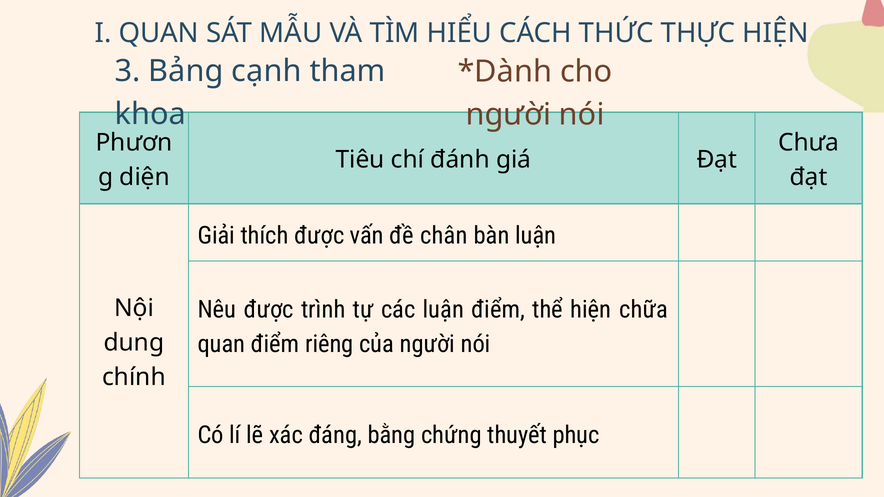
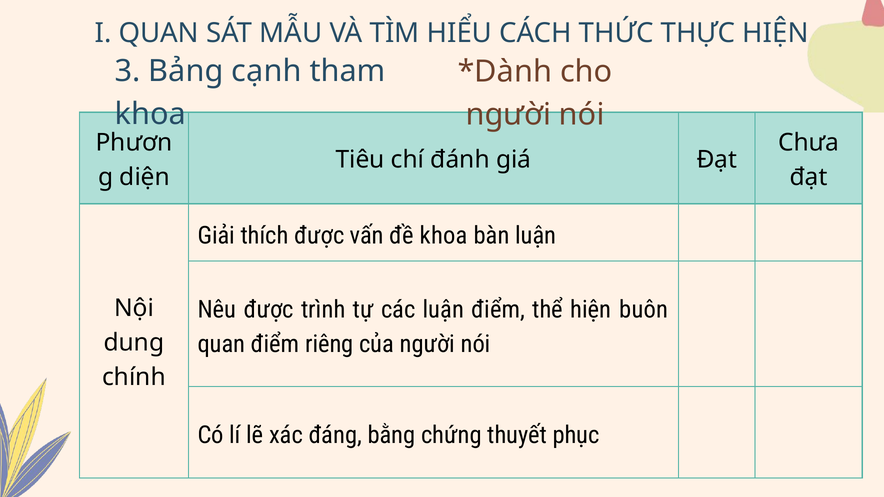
đề chân: chân -> khoa (444, 236)
chữa: chữa -> buôn (644, 310)
